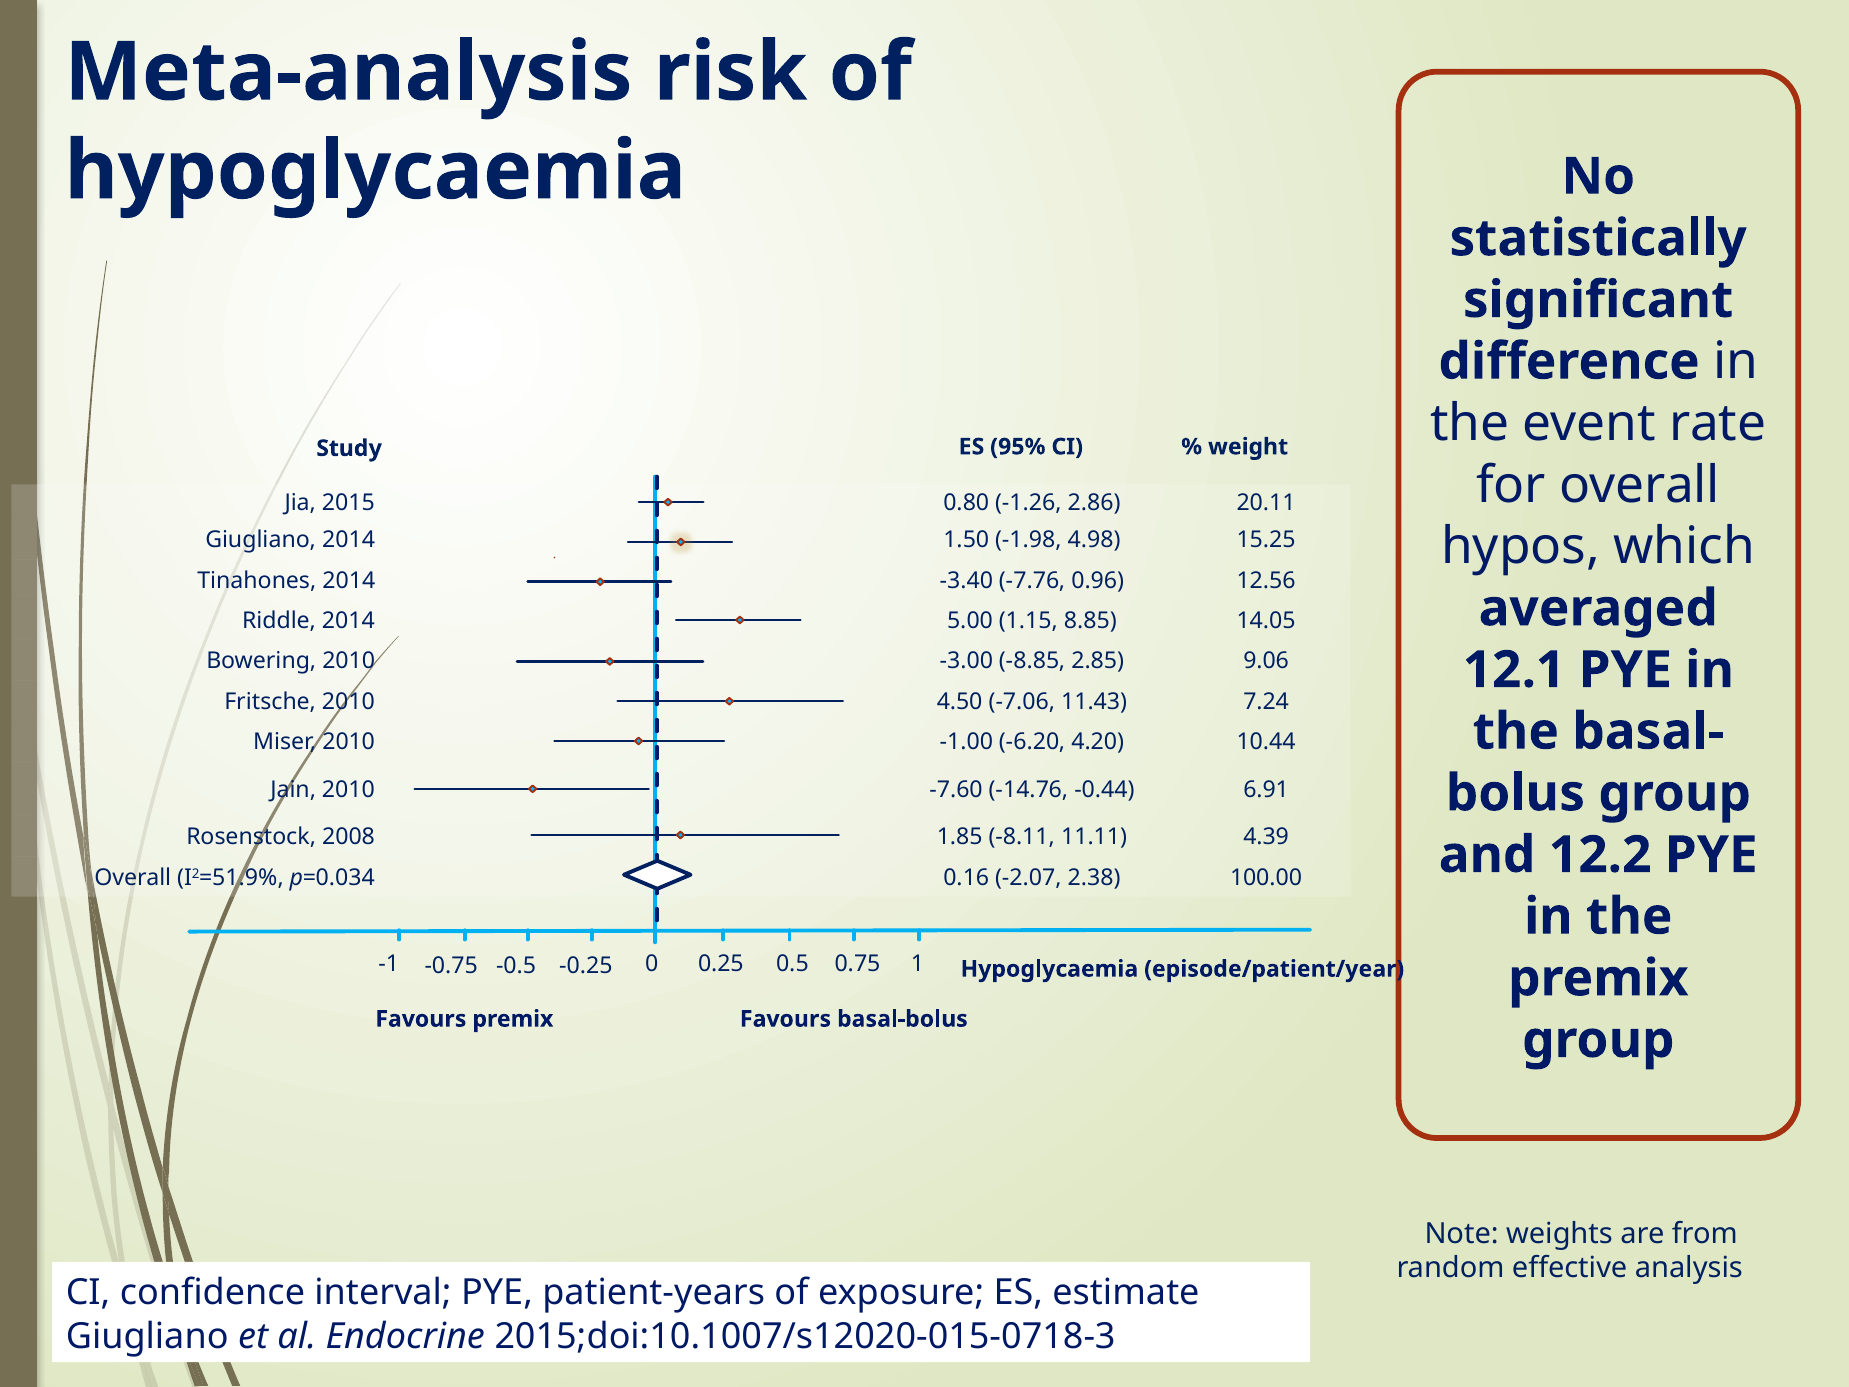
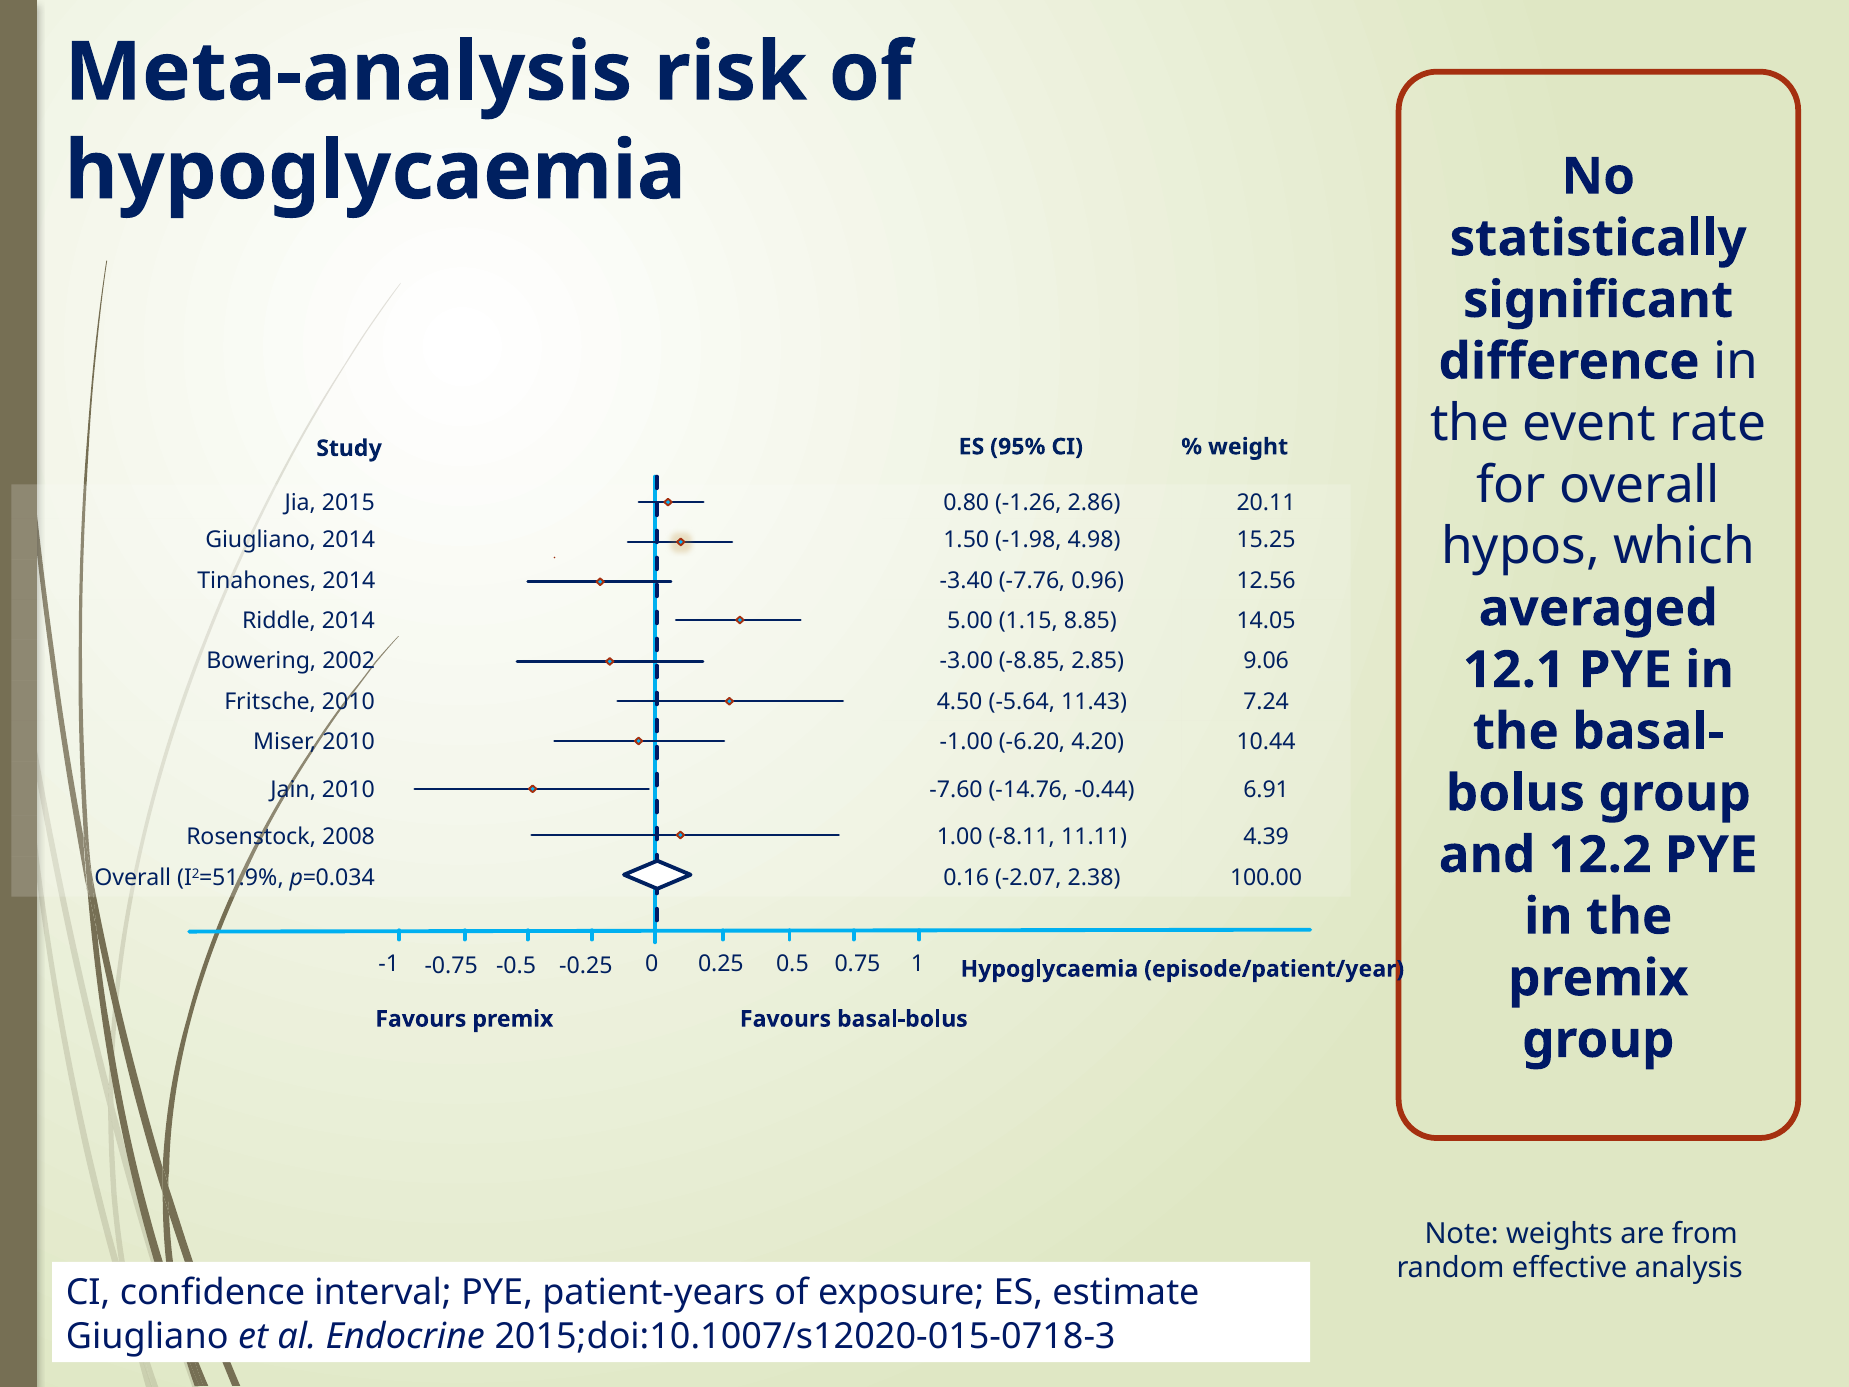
Bowering 2010: 2010 -> 2002 (349, 661)
-7.06: -7.06 -> -5.64 (1022, 702)
1.85: 1.85 -> 1.00 (960, 837)
